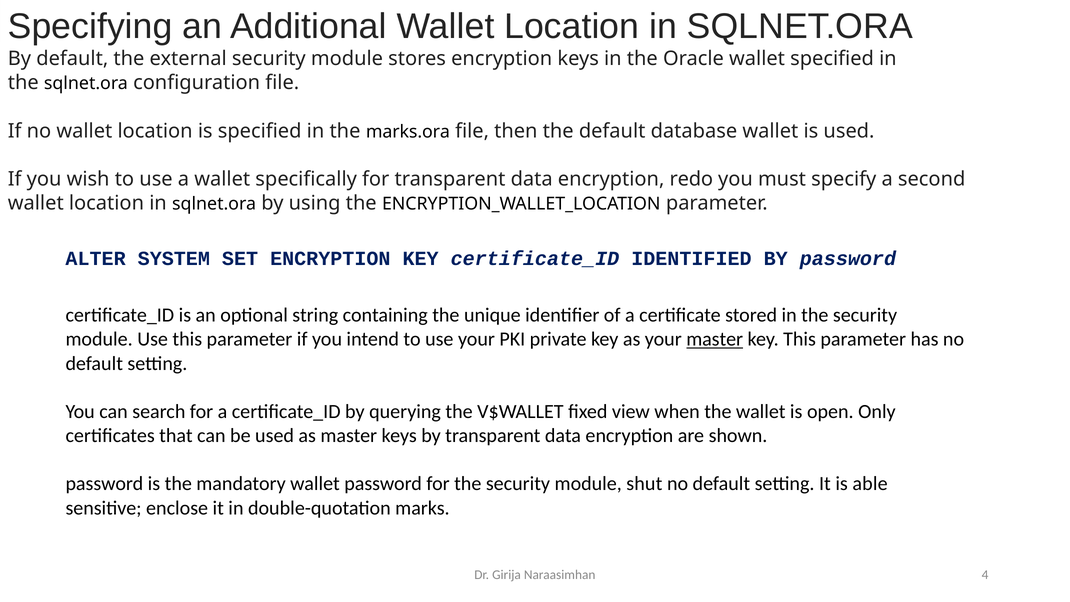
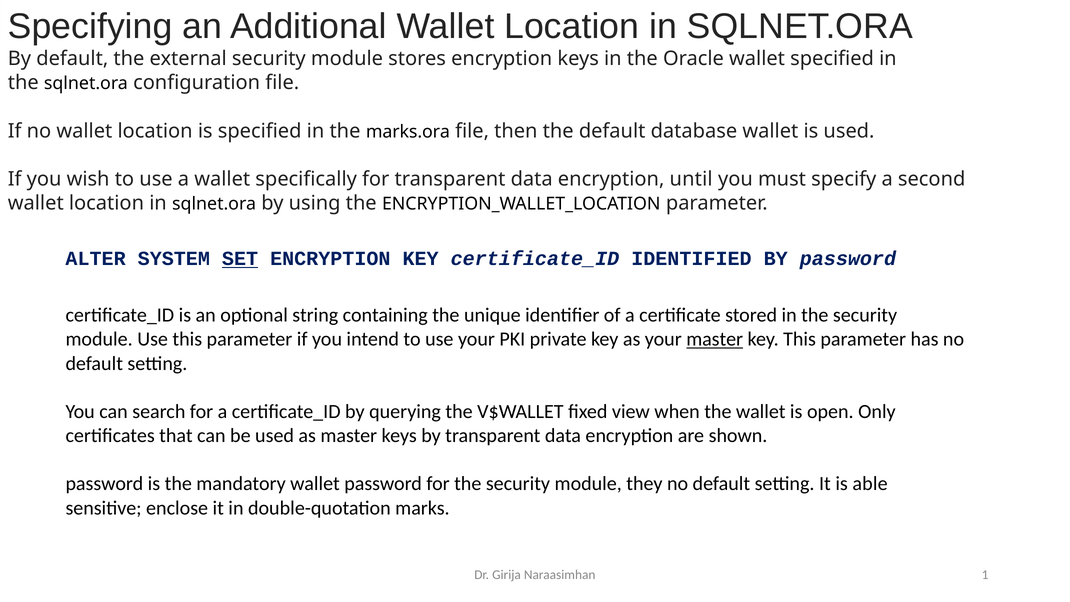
redo: redo -> until (691, 179)
SET underline: none -> present (240, 259)
shut: shut -> they (644, 484)
4: 4 -> 1 (985, 575)
